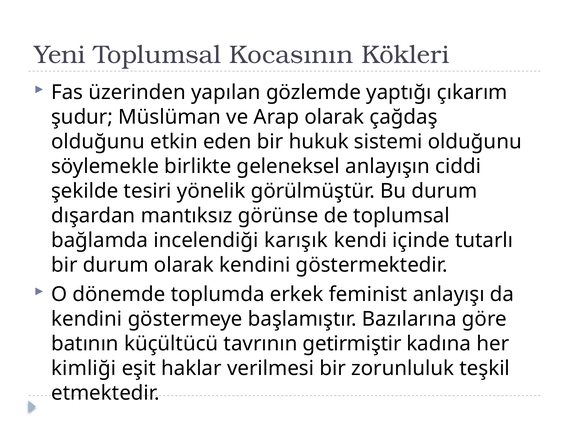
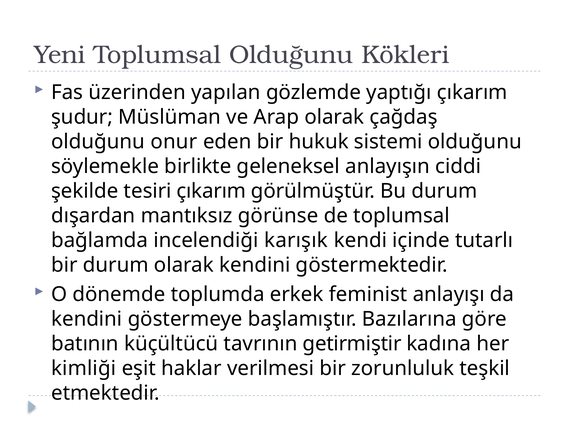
Toplumsal Kocasının: Kocasının -> Olduğunu (291, 55)
etkin: etkin -> onur (174, 142)
tesiri yönelik: yönelik -> çıkarım (211, 191)
